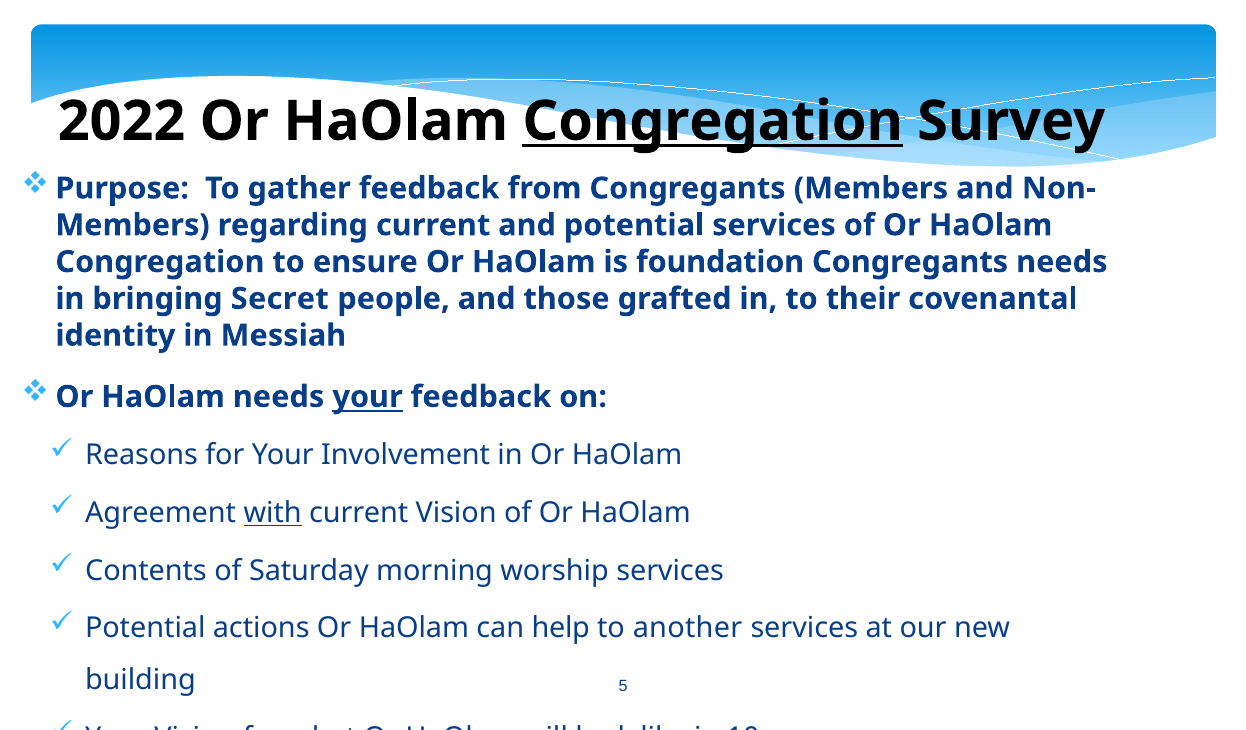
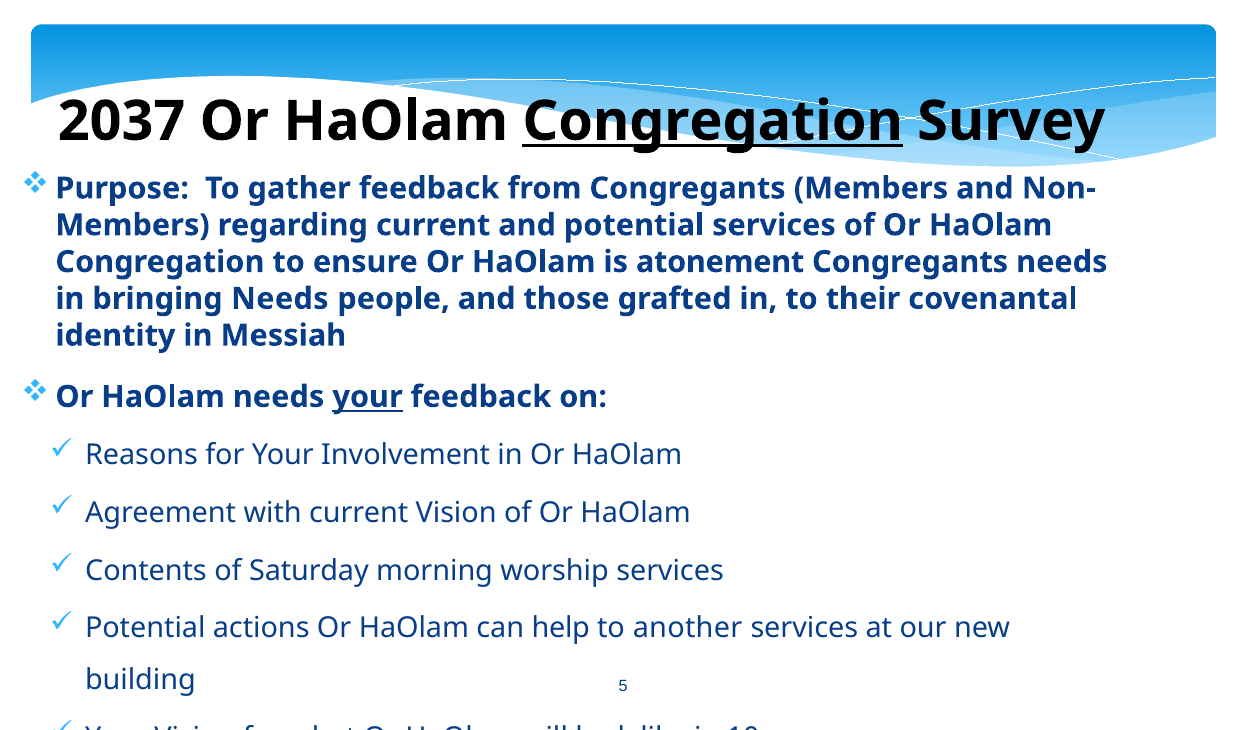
2022: 2022 -> 2037 (122, 121)
foundation: foundation -> atonement (720, 262)
bringing Secret: Secret -> Needs (280, 299)
with underline: present -> none (273, 513)
